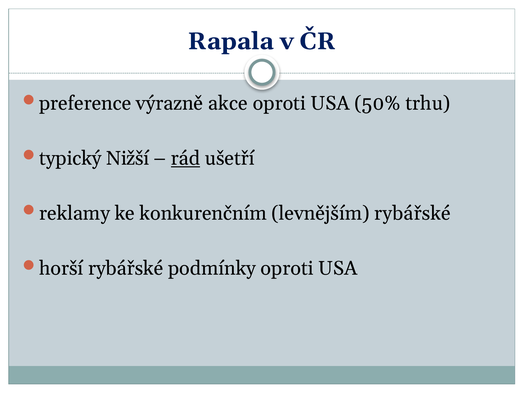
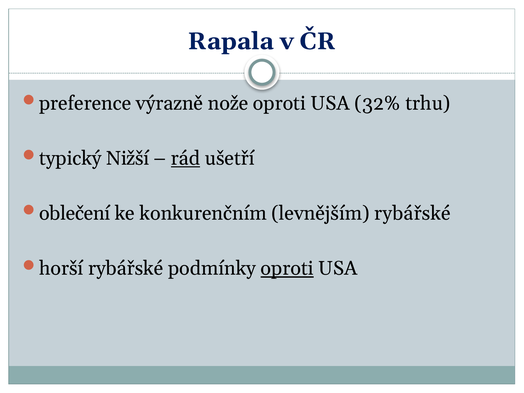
akce: akce -> nože (228, 103)
50%: 50% -> 32% (377, 103)
reklamy: reklamy -> oblečení (75, 213)
oproti underline: none -> present (287, 269)
